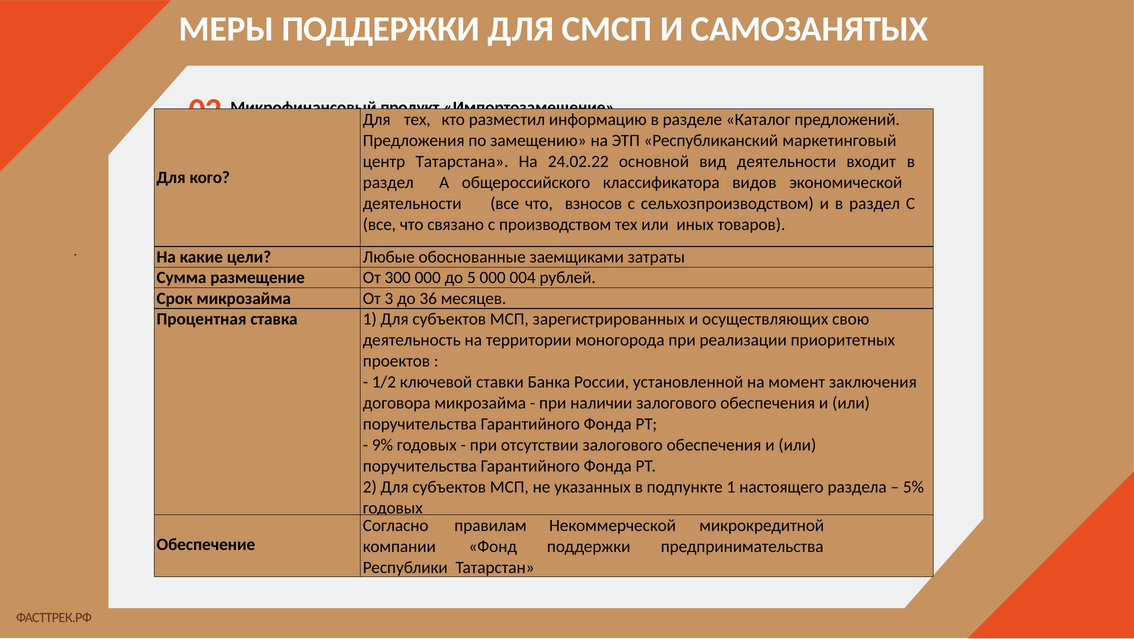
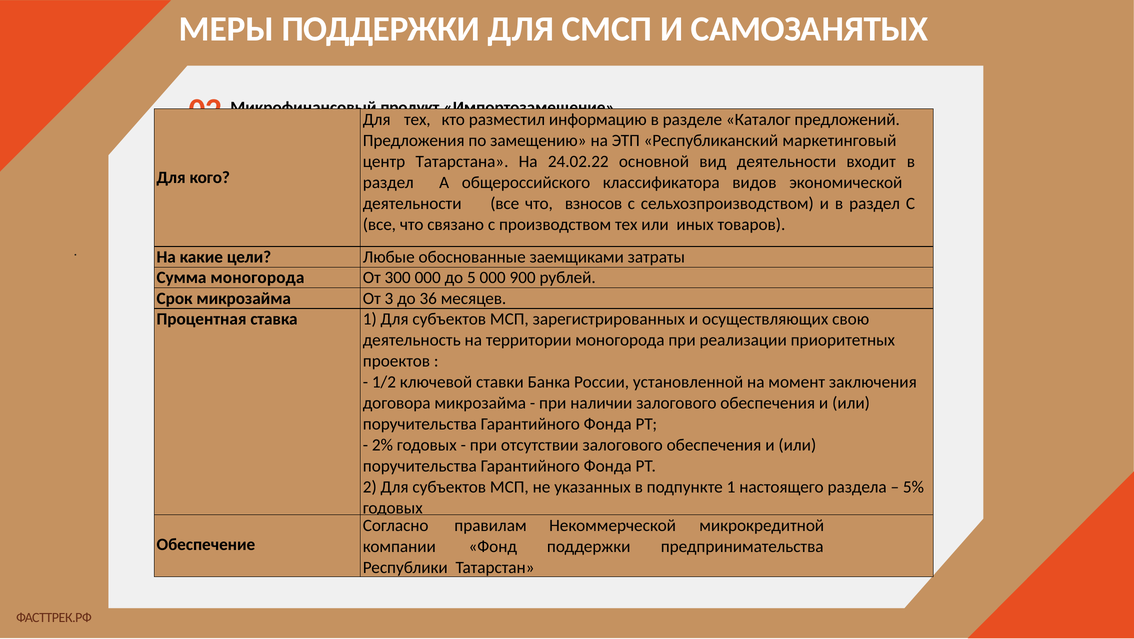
Сумма размещение: размещение -> моногорода (257, 278)
004: 004 -> 900 (523, 278)
9%: 9% -> 2% (382, 445)
